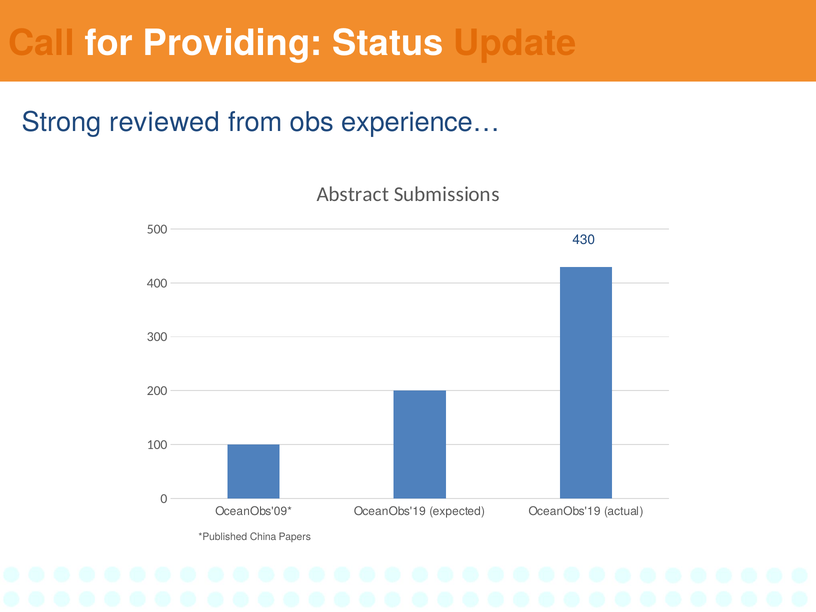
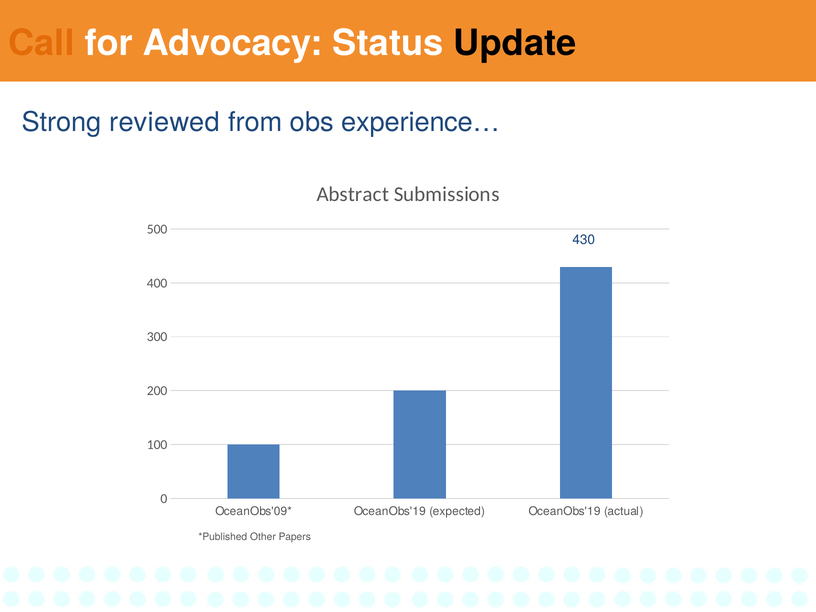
Providing: Providing -> Advocacy (233, 43)
Update colour: orange -> black (515, 43)
China: China -> Other (263, 537)
